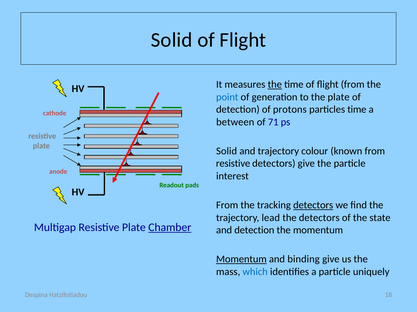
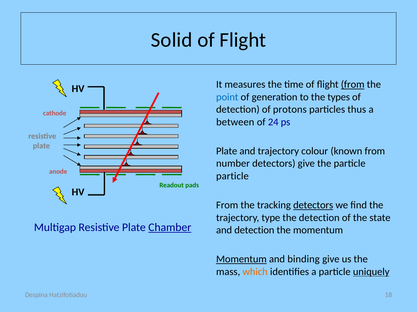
the underline: present -> none (275, 85)
from underline: none -> present (353, 85)
the plate: plate -> types (339, 97)
particles time: time -> thus (357, 110)
71: 71 -> 24 (273, 122)
Solid: Solid -> Plate (227, 151)
resistive: resistive -> number (233, 164)
interest: interest -> particle (232, 176)
lead: lead -> type (271, 218)
the detectors: detectors -> detection (319, 218)
which colour: blue -> orange (255, 272)
uniquely underline: none -> present (371, 272)
